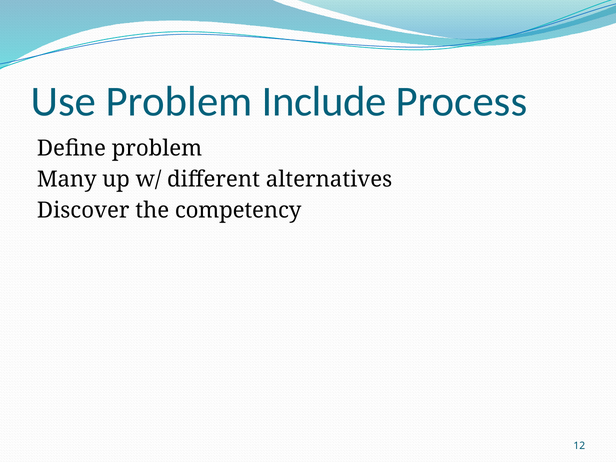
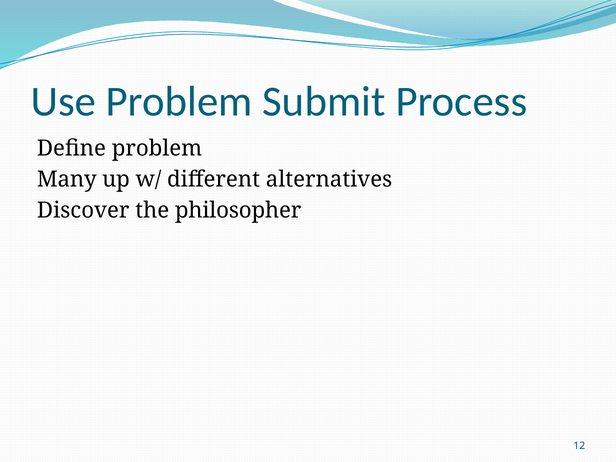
Include: Include -> Submit (324, 102)
competency: competency -> philosopher (238, 211)
